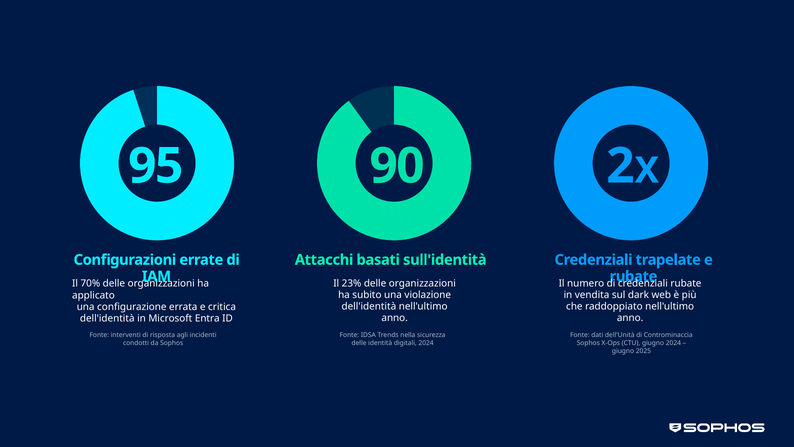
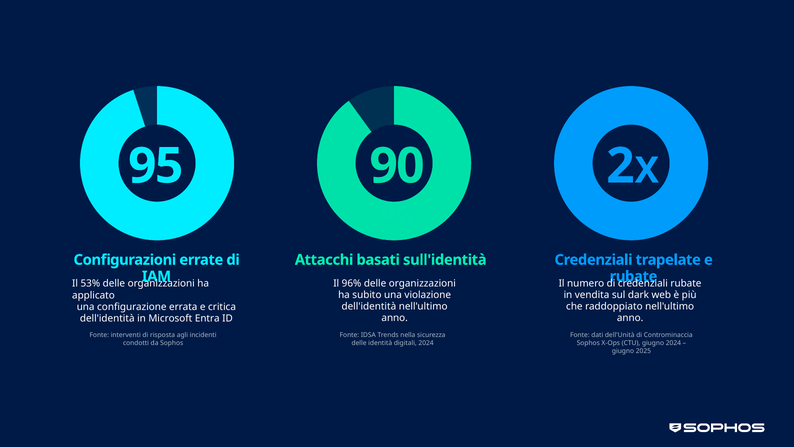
23%: 23% -> 96% (352, 283)
70%: 70% -> 53% (90, 283)
